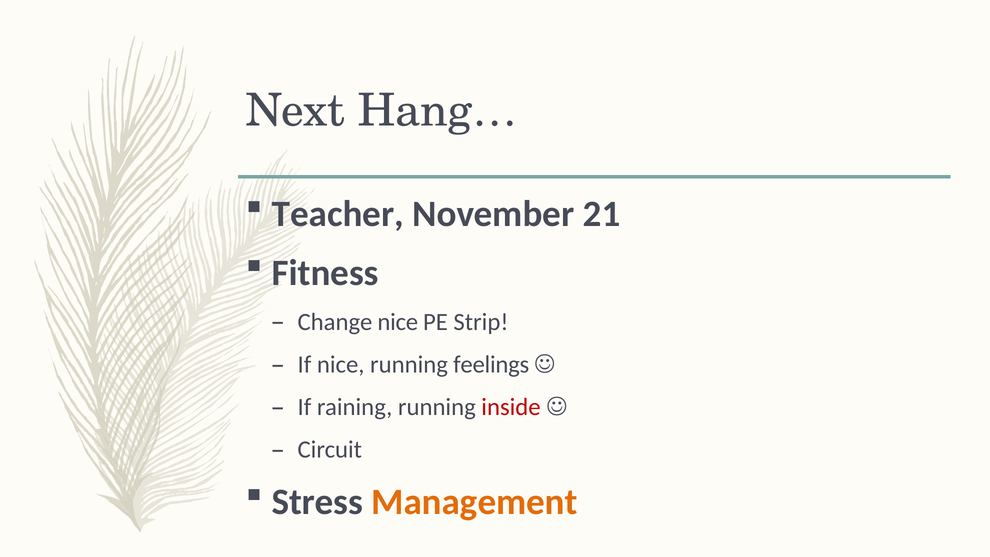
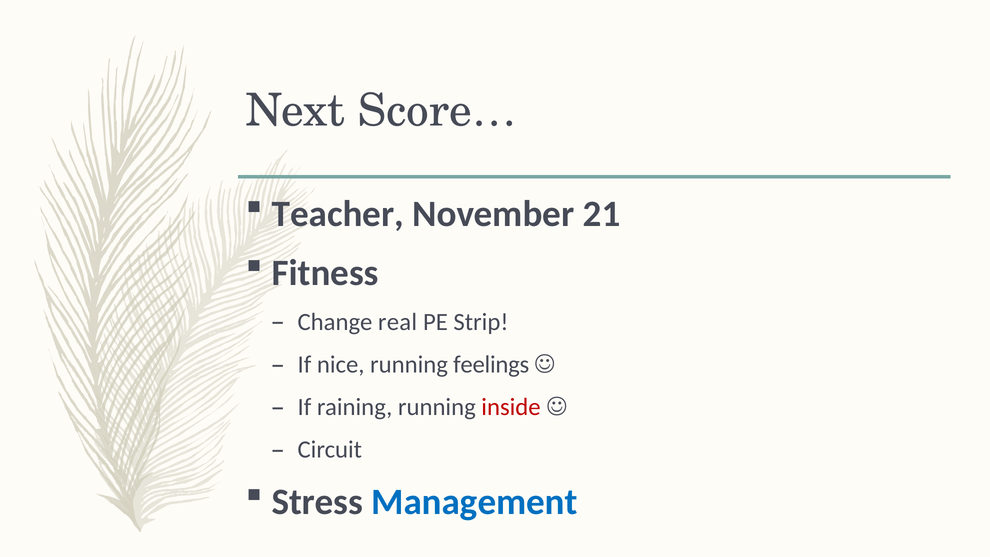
Hang…: Hang… -> Score… (437, 111)
Change nice: nice -> real (398, 322)
Management colour: orange -> blue (474, 502)
